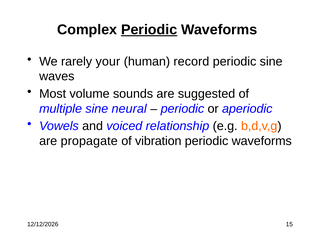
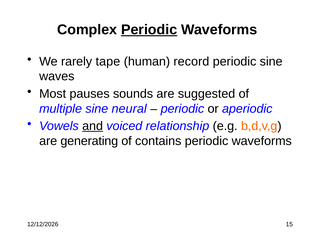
your: your -> tape (108, 61)
volume: volume -> pauses (90, 94)
and underline: none -> present (93, 126)
propagate: propagate -> generating (89, 141)
vibration: vibration -> contains (158, 141)
